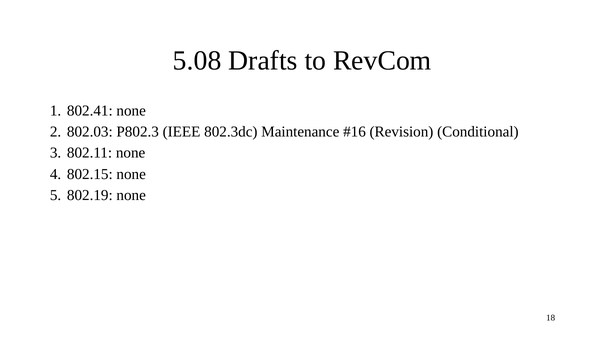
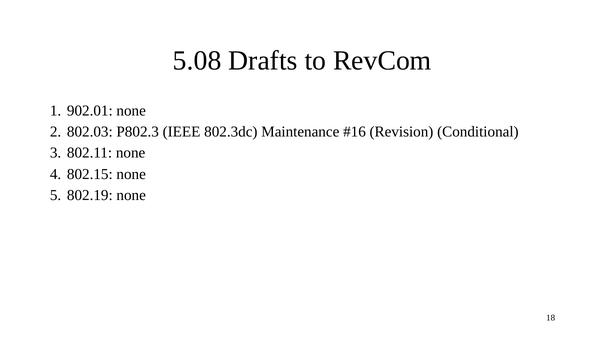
802.41: 802.41 -> 902.01 (90, 111)
